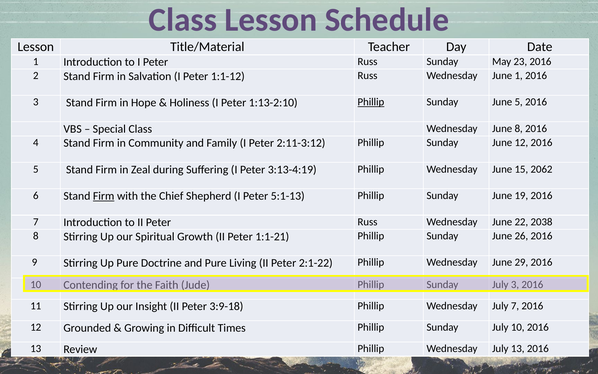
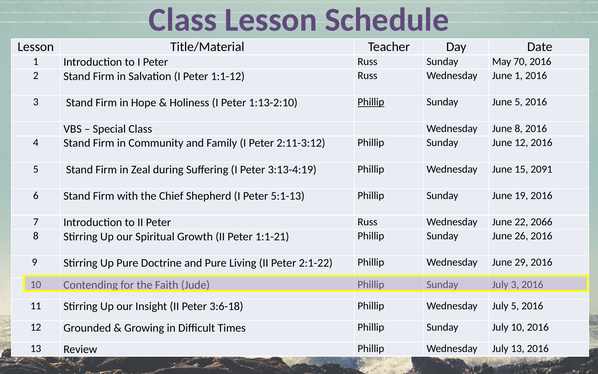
23: 23 -> 70 (520, 61)
2062: 2062 -> 2091 (542, 169)
Firm underline: present -> none (104, 196)
2038: 2038 -> 2066 (542, 222)
3:9-18: 3:9-18 -> 3:6-18 (226, 306)
July 7: 7 -> 5 (515, 306)
